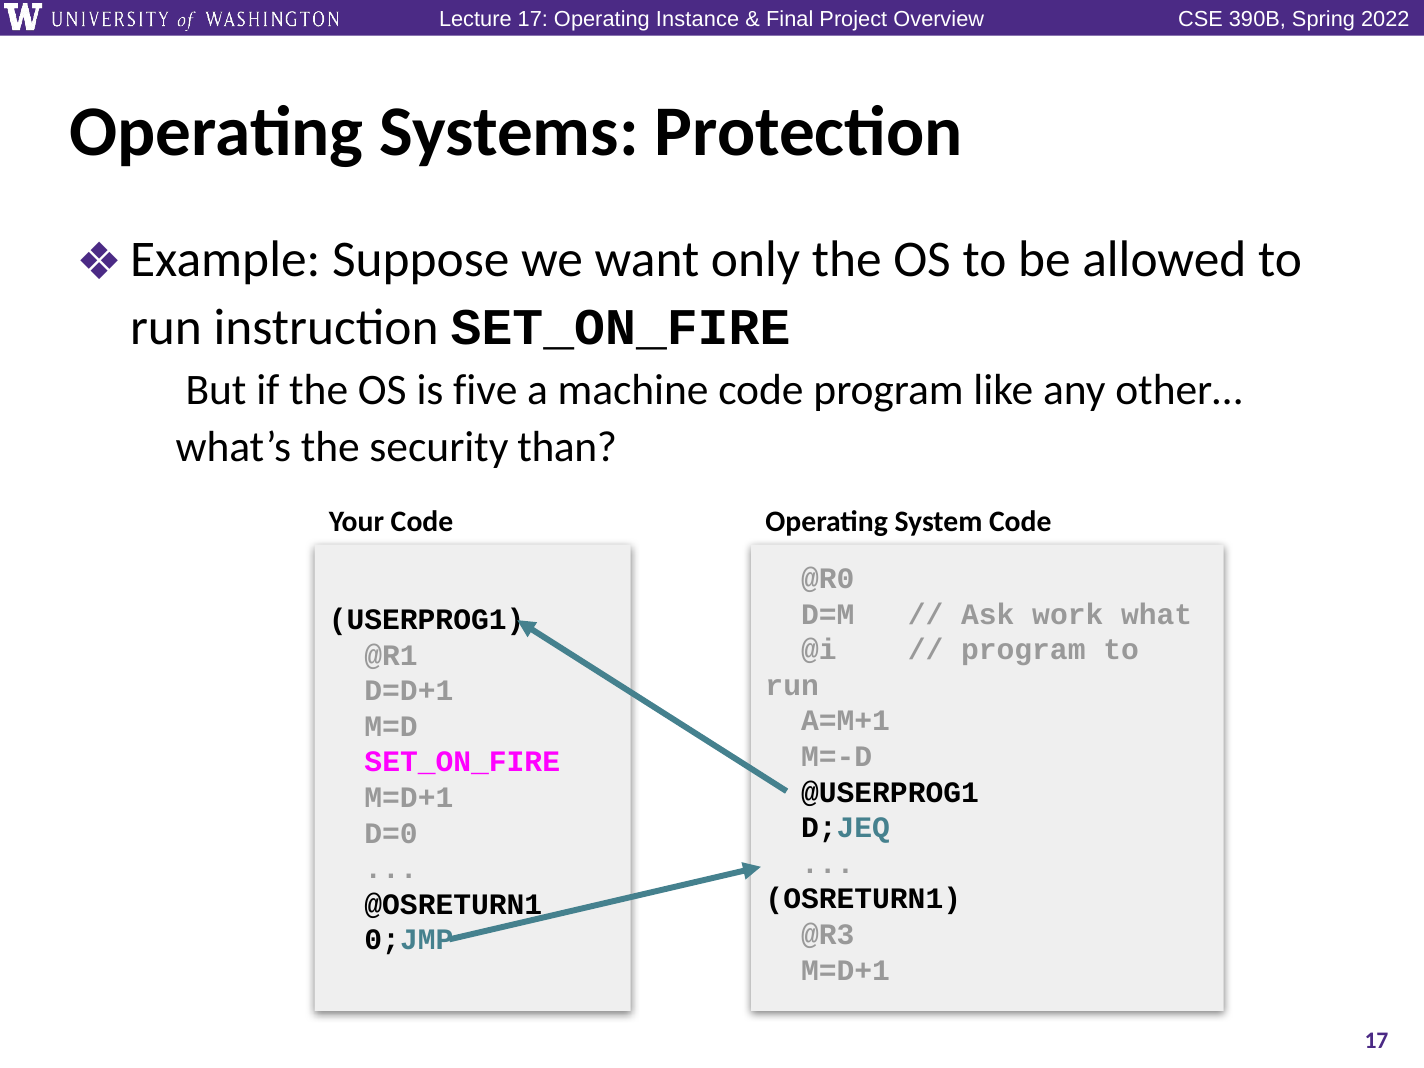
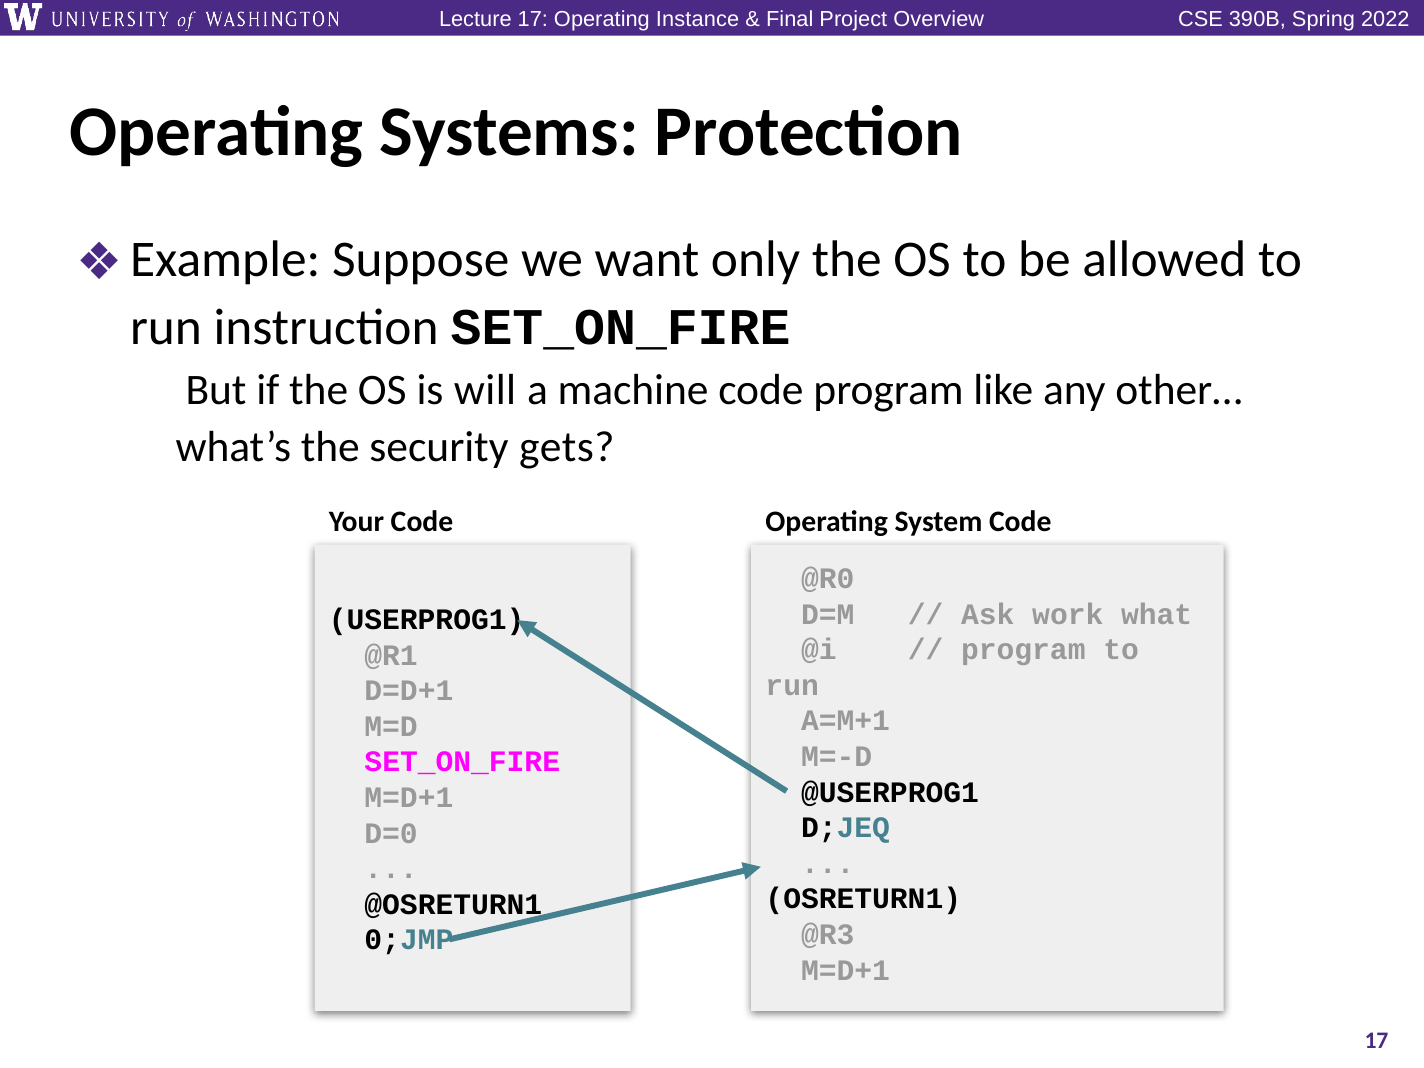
five: five -> will (485, 390)
than: than -> gets (567, 447)
